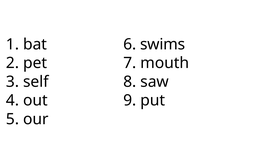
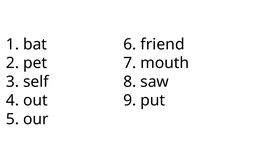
swims: swims -> friend (162, 44)
